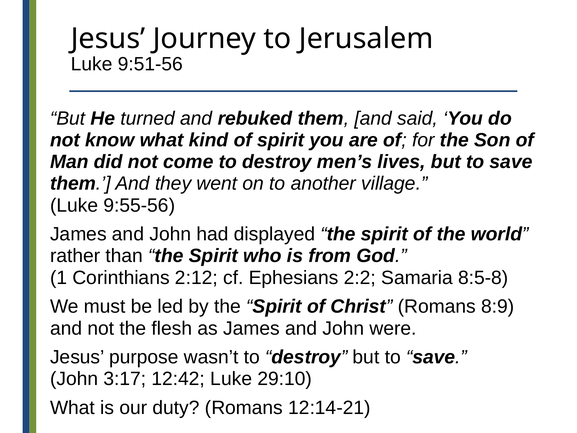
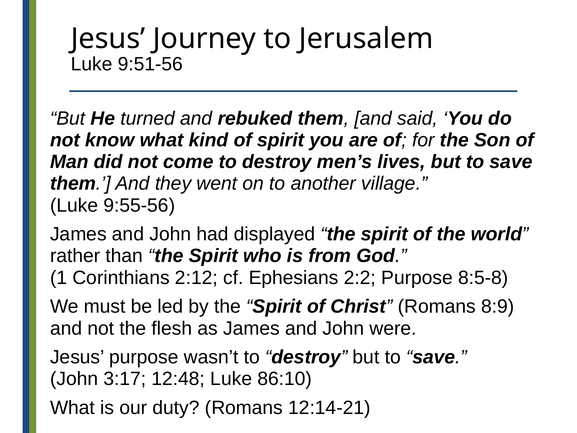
2:2 Samaria: Samaria -> Purpose (417, 278)
12:42: 12:42 -> 12:48 (178, 379)
29:10: 29:10 -> 86:10 (285, 379)
